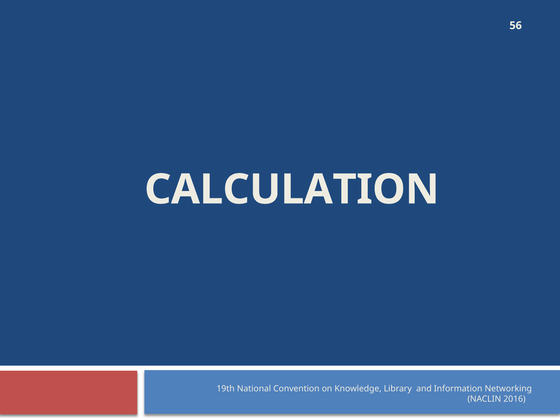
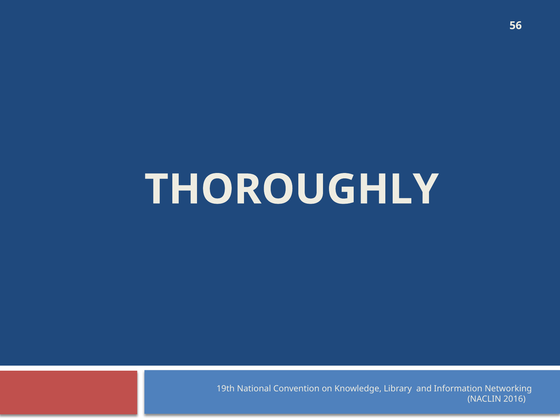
CALCULATION: CALCULATION -> THOROUGHLY (292, 190)
